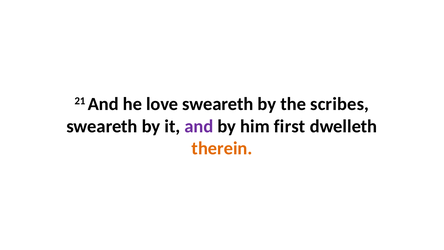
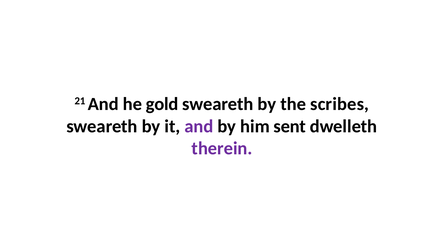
love: love -> gold (162, 104)
first: first -> sent (290, 126)
therein colour: orange -> purple (222, 148)
